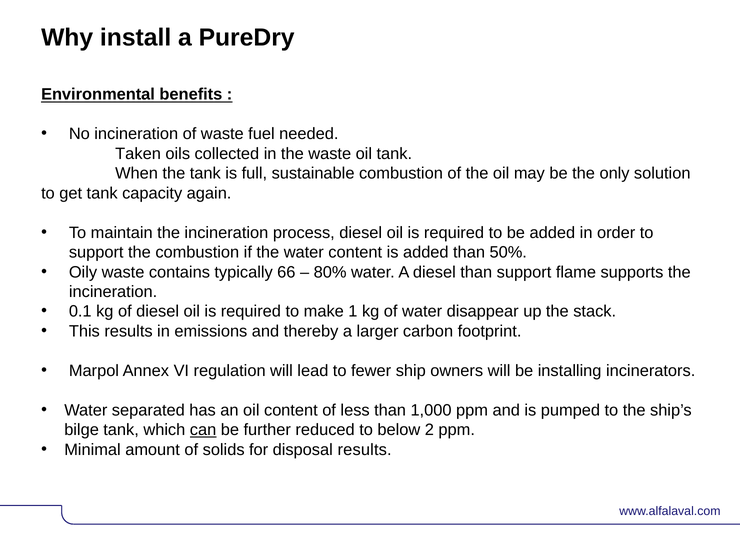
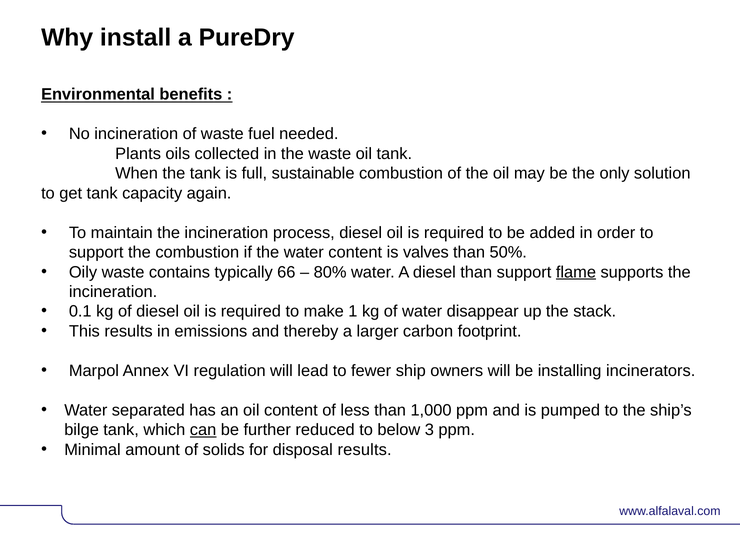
Taken: Taken -> Plants (138, 154)
is added: added -> valves (426, 252)
flame underline: none -> present (576, 272)
2: 2 -> 3 (429, 430)
